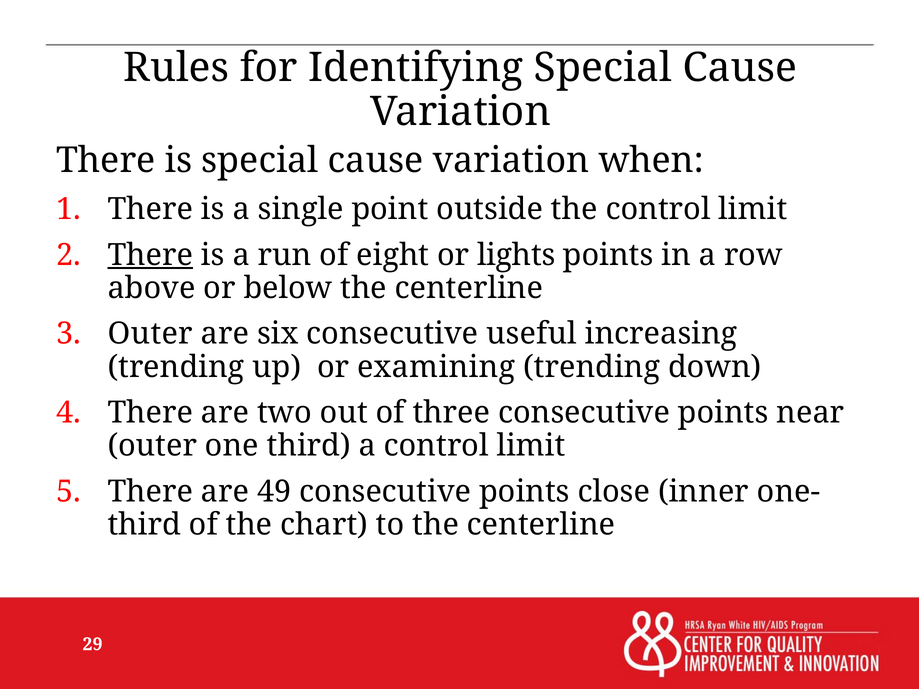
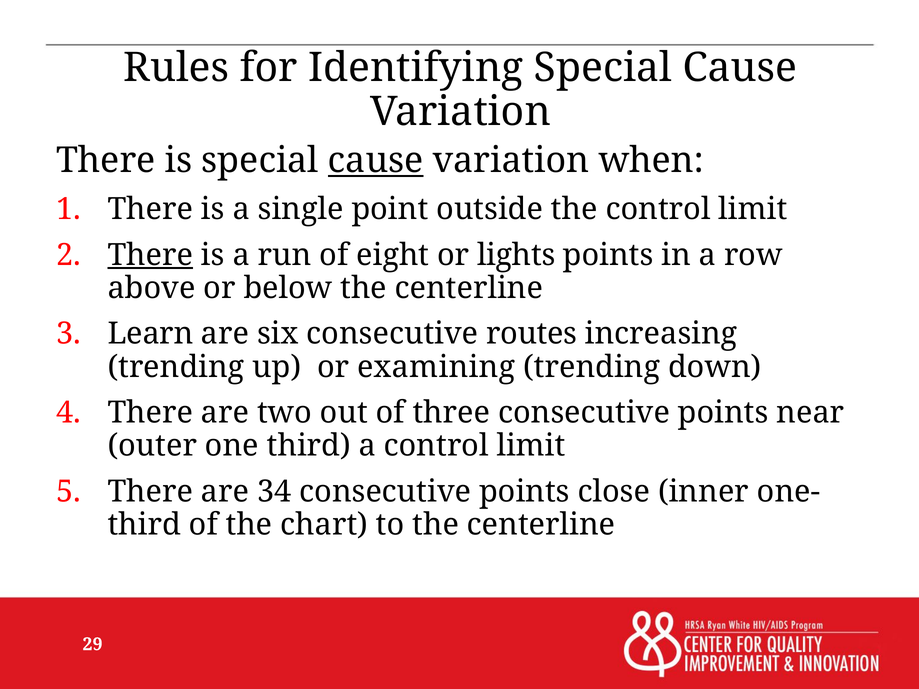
cause underline: none -> present (376, 161)
Outer: Outer -> Learn (151, 334)
useful: useful -> routes (532, 334)
49: 49 -> 34 (274, 492)
